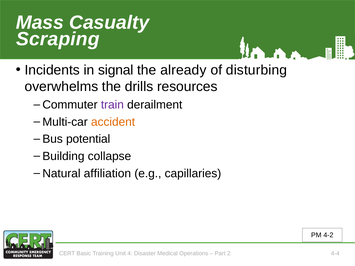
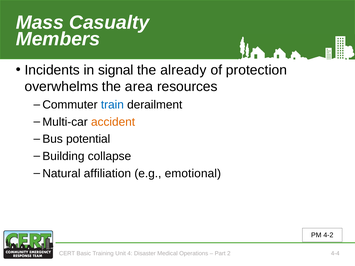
Scraping: Scraping -> Members (58, 39)
disturbing: disturbing -> protection (257, 70)
drills: drills -> area (139, 87)
train colour: purple -> blue (112, 105)
capillaries: capillaries -> emotional (193, 174)
